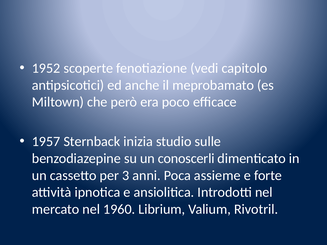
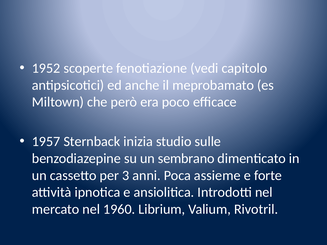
conoscerli: conoscerli -> sembrano (186, 159)
